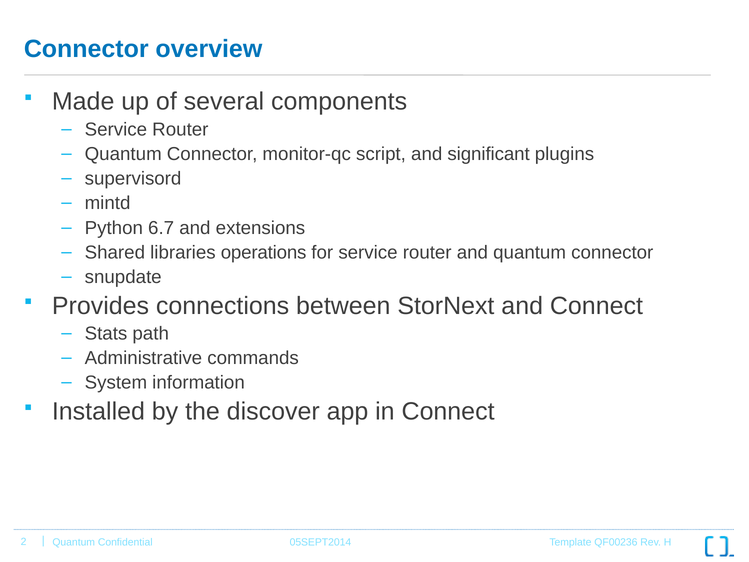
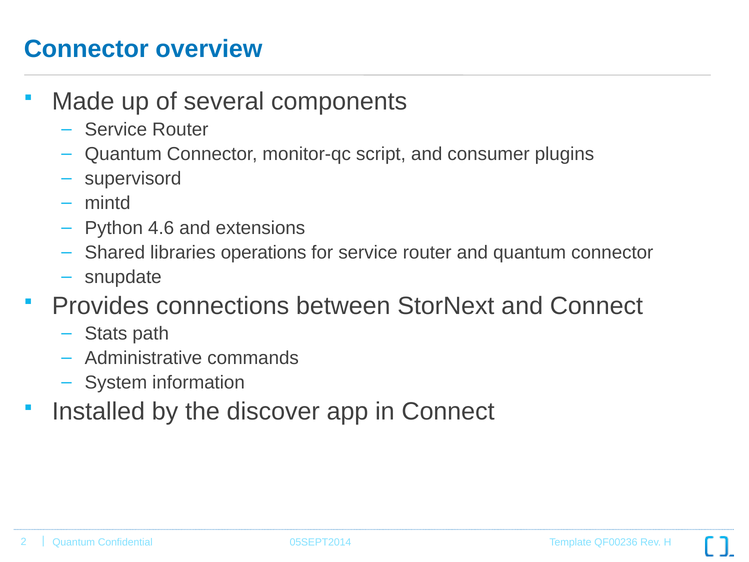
significant: significant -> consumer (489, 154)
6.7: 6.7 -> 4.6 (161, 228)
